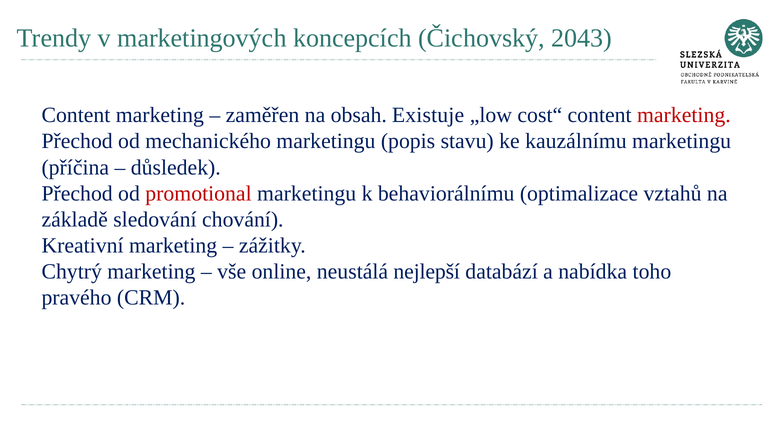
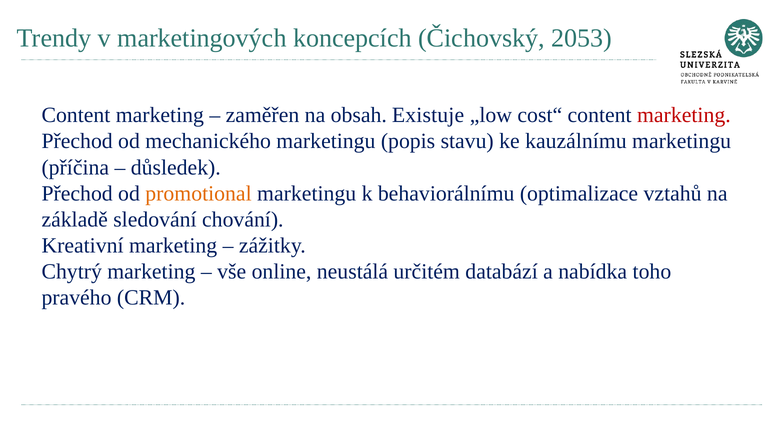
2043: 2043 -> 2053 (582, 38)
promotional colour: red -> orange (198, 193)
nejlepší: nejlepší -> určitém (427, 272)
